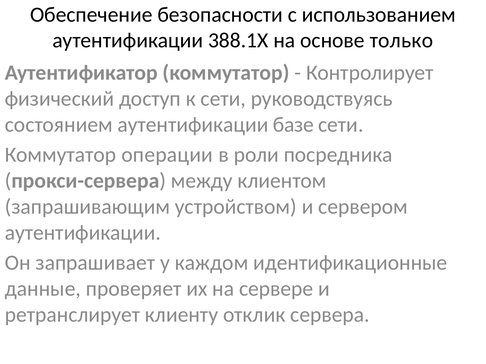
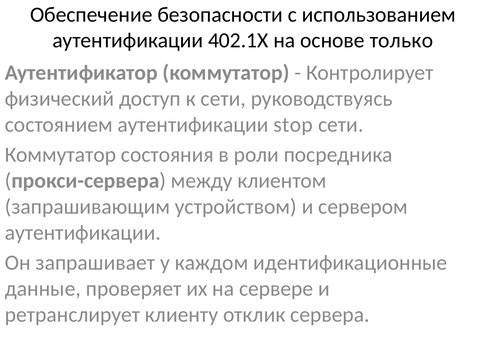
388.1X: 388.1X -> 402.1X (238, 41)
базе: базе -> stop (293, 125)
операции: операции -> состояния (167, 155)
